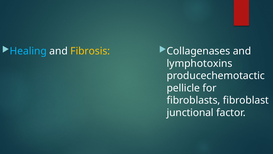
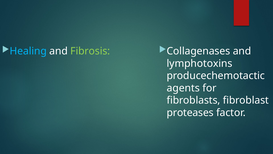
Fibrosis colour: yellow -> light green (90, 51)
pellicle: pellicle -> agents (183, 88)
junctional: junctional -> proteases (190, 112)
